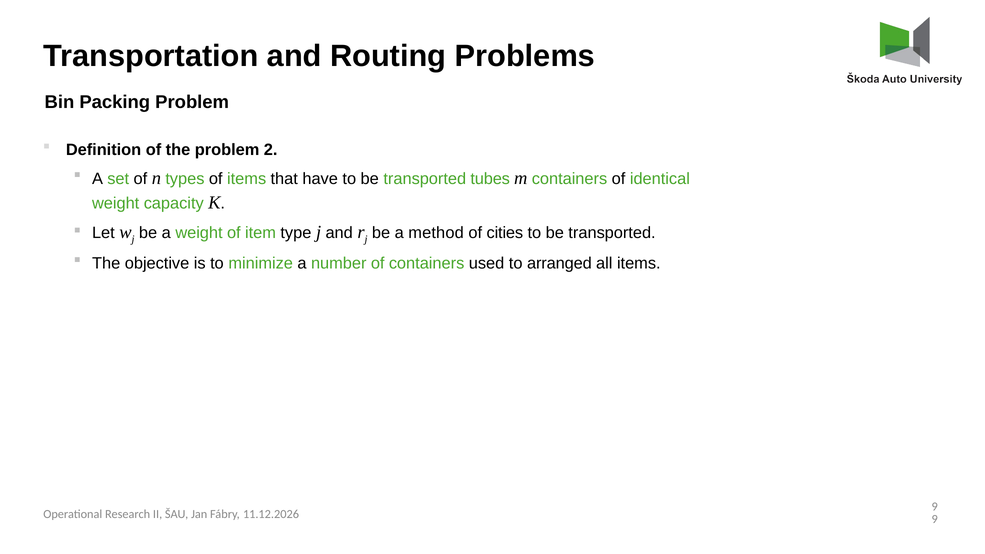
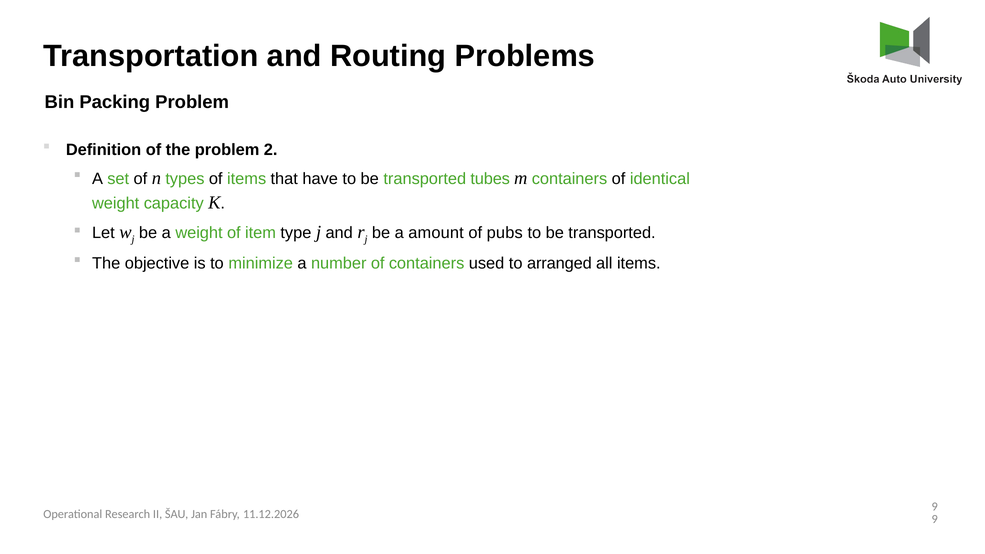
method: method -> amount (436, 233)
cities: cities -> pubs (505, 233)
